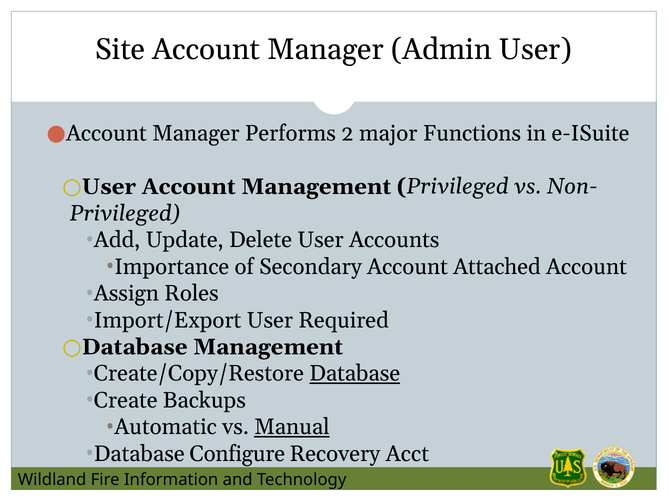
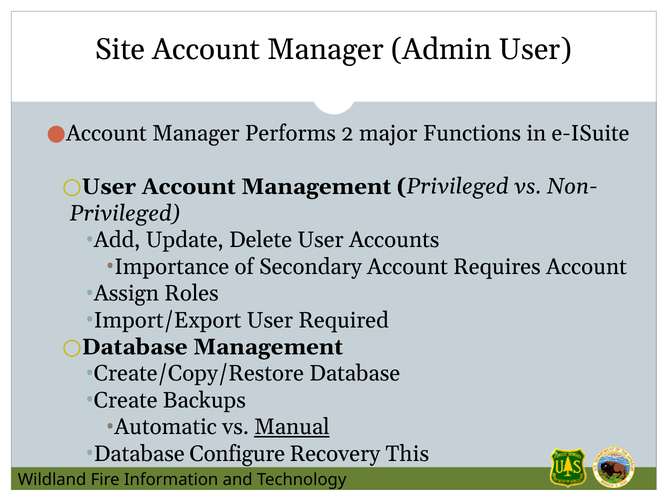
Attached: Attached -> Requires (497, 267)
Database underline: present -> none (355, 374)
Acct: Acct -> This (407, 454)
